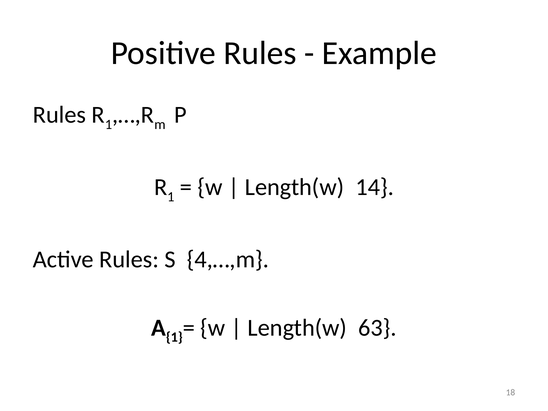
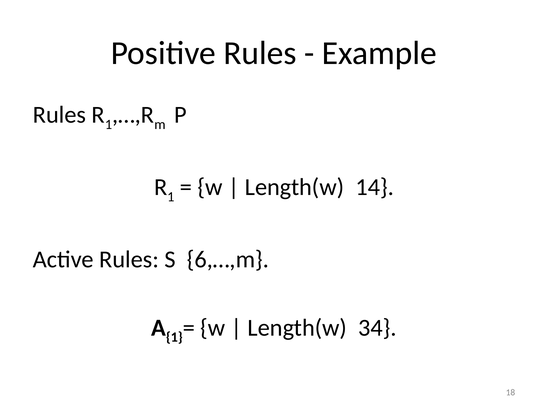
4,…,m: 4,…,m -> 6,…,m (228, 259)
63: 63 -> 34 (377, 328)
